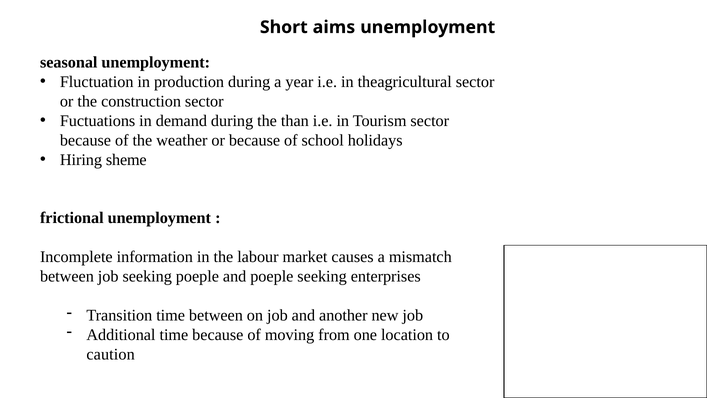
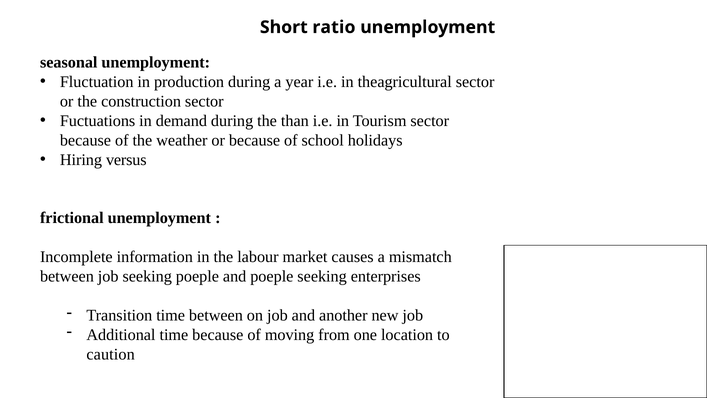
aims: aims -> ratio (334, 27)
sheme: sheme -> versus (126, 160)
